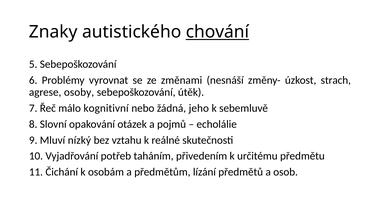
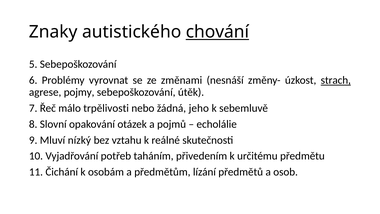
strach underline: none -> present (336, 80)
osoby: osoby -> pojmy (79, 92)
kognitivní: kognitivní -> trpělivosti (106, 108)
